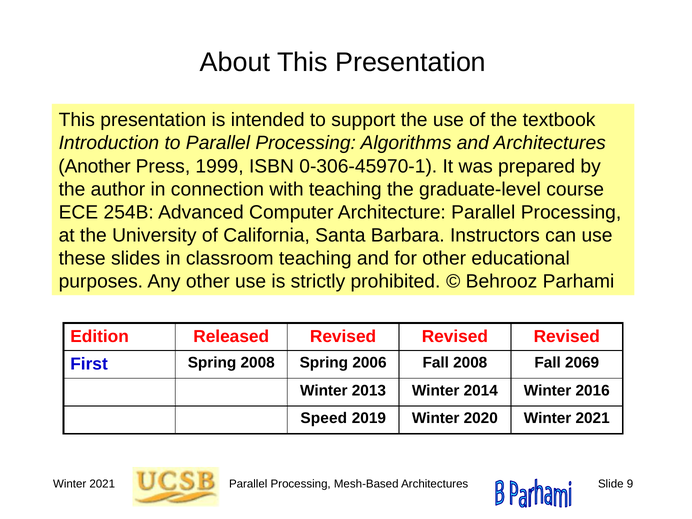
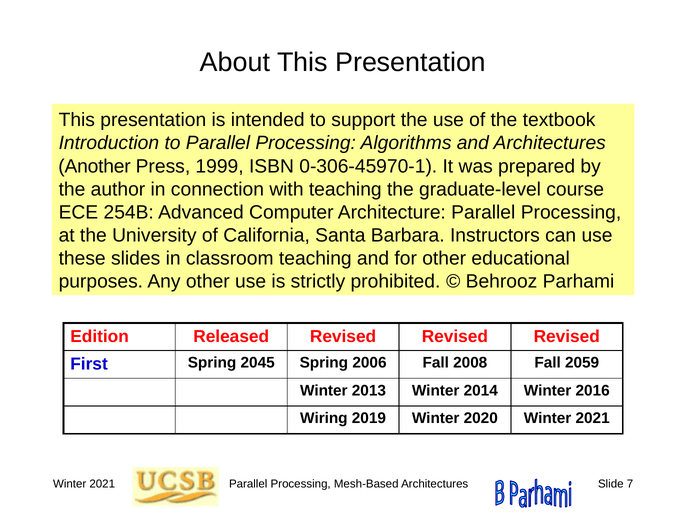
Spring 2008: 2008 -> 2045 (258, 363)
2069: 2069 -> 2059 (582, 363)
Speed: Speed -> Wiring (324, 418)
9: 9 -> 7 (630, 484)
